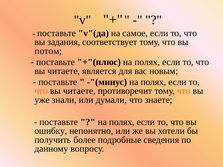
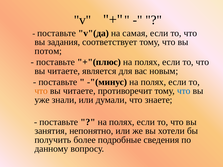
самое: самое -> самая (135, 33)
что colour: orange -> blue (184, 91)
ошибку: ошибку -> занятия (51, 131)
